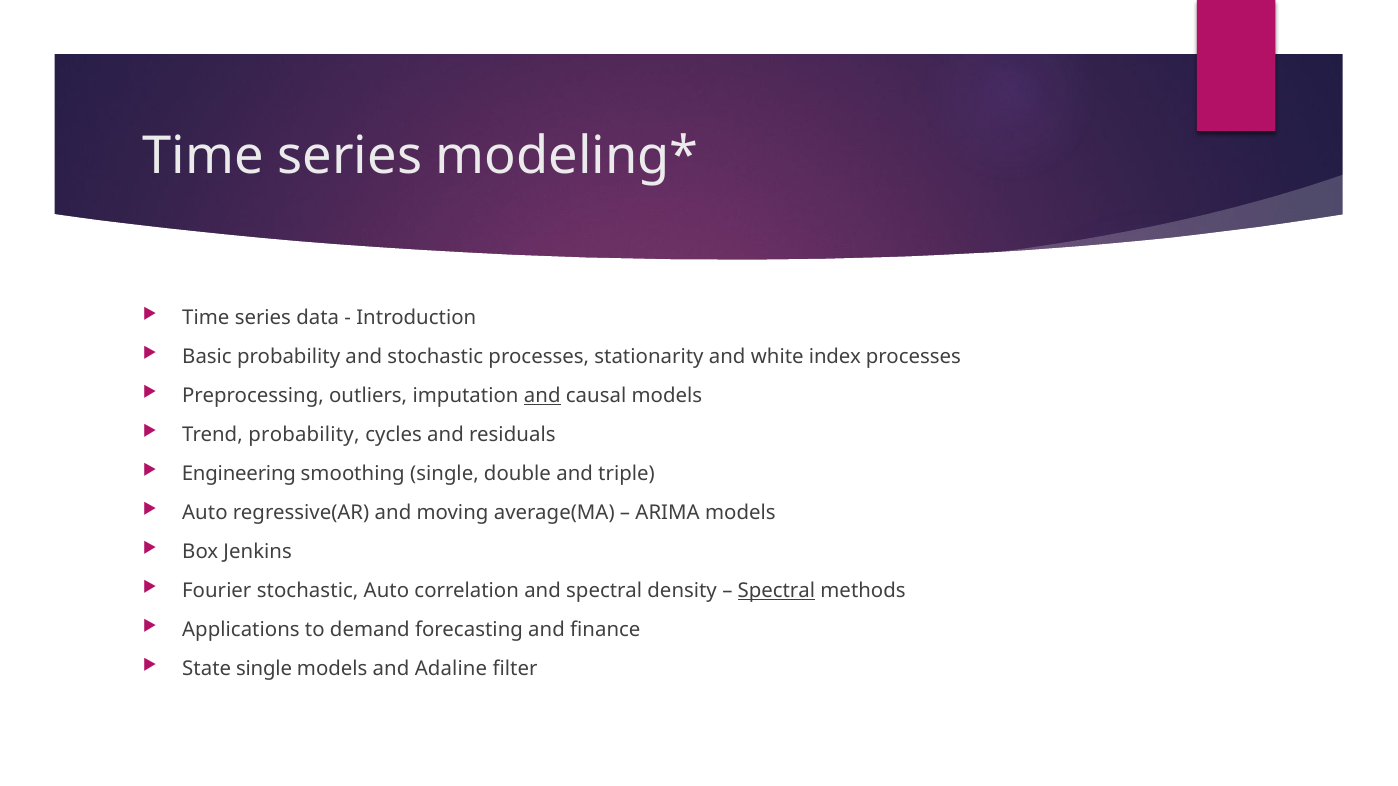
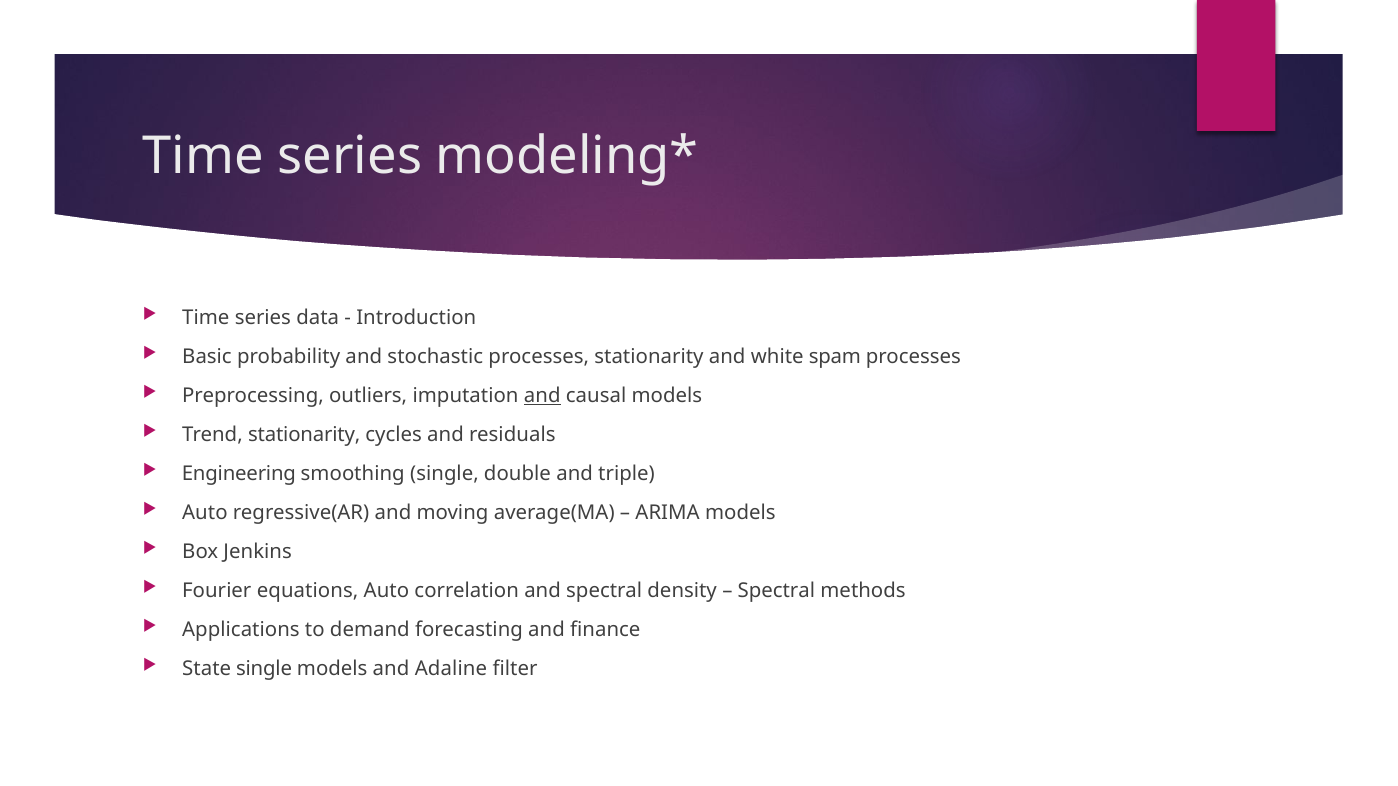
index: index -> spam (835, 356)
Trend probability: probability -> stationarity (304, 435)
Fourier stochastic: stochastic -> equations (308, 591)
Spectral underline: present -> none (776, 591)
